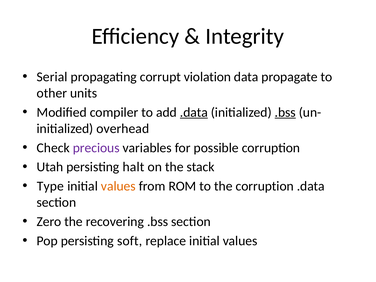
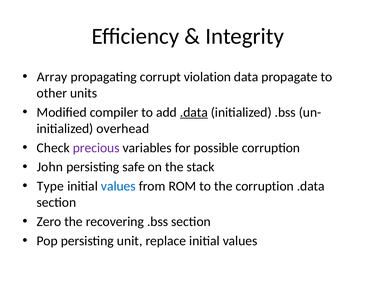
Serial: Serial -> Array (52, 77)
.bss underline: present -> none (285, 112)
Utah: Utah -> John (50, 167)
halt: halt -> safe (134, 167)
values colour: orange -> blue (118, 186)
soft: soft -> unit (130, 241)
